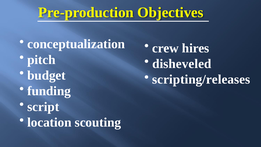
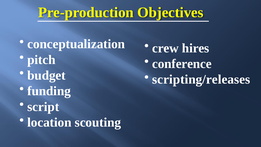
disheveled: disheveled -> conference (182, 64)
